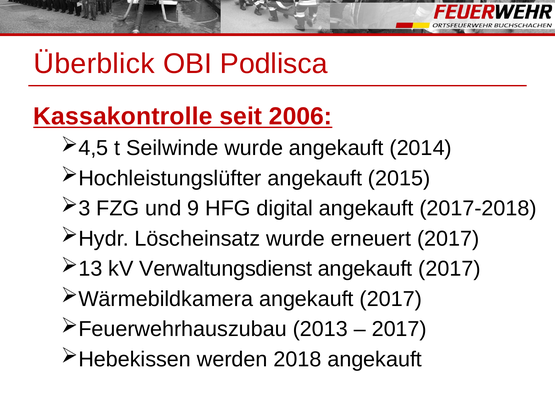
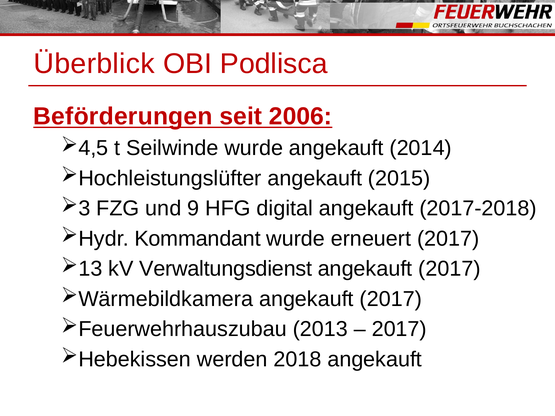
Kassakontrolle: Kassakontrolle -> Beförderungen (123, 116)
Löscheinsatz: Löscheinsatz -> Kommandant (198, 239)
